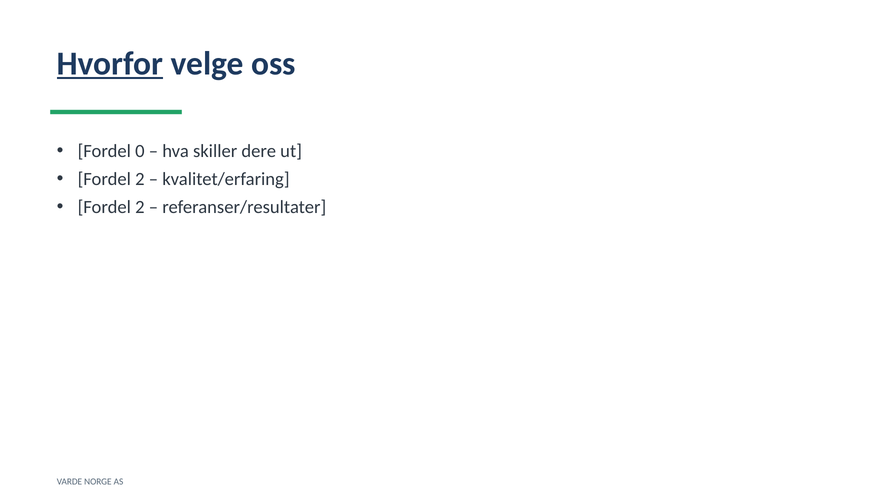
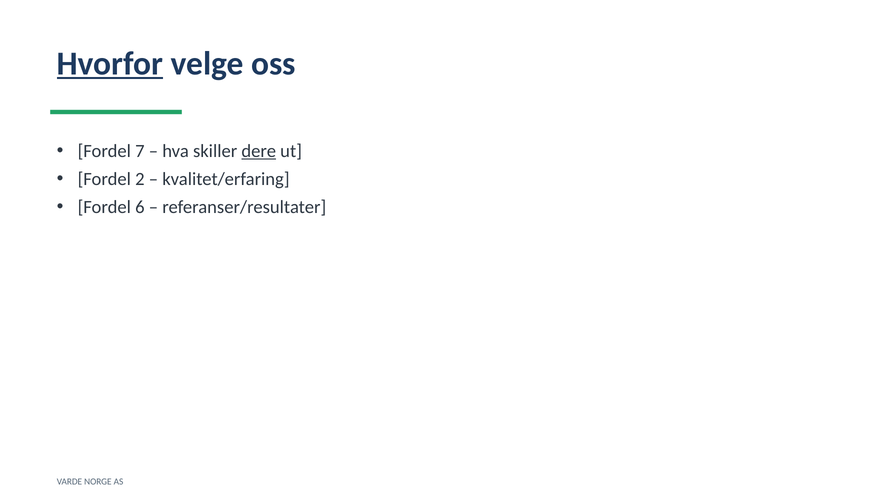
0: 0 -> 7 (140, 151)
dere underline: none -> present (259, 151)
2: 2 -> 6 (140, 207)
